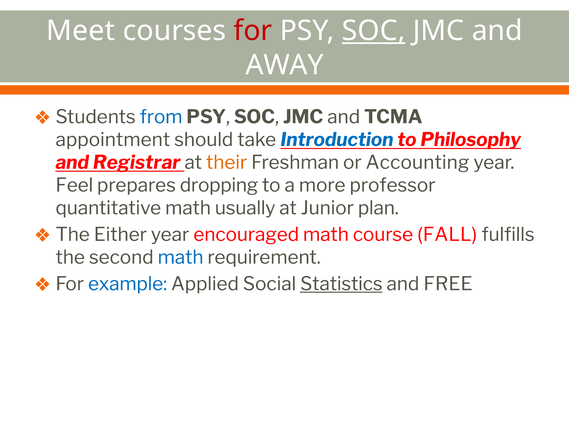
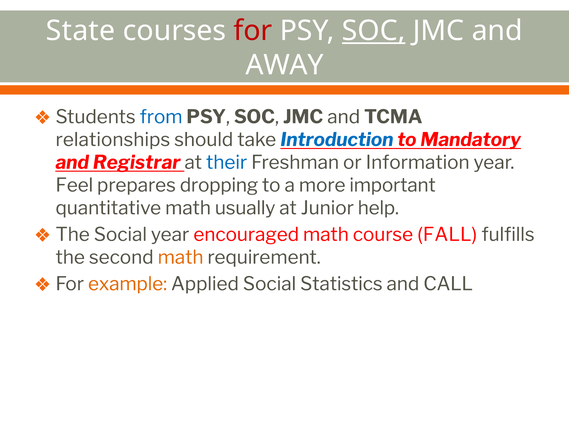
Meet: Meet -> State (81, 31)
appointment: appointment -> relationships (113, 140)
Philosophy: Philosophy -> Mandatory (471, 140)
their colour: orange -> blue (227, 162)
Accounting: Accounting -> Information (418, 162)
professor: professor -> important (393, 185)
plan: plan -> help (378, 208)
Either: Either -> Social (120, 234)
math colour: blue -> orange (181, 257)
example colour: blue -> orange (128, 284)
Statistics underline: present -> none (341, 284)
FREE: FREE -> CALL (448, 284)
